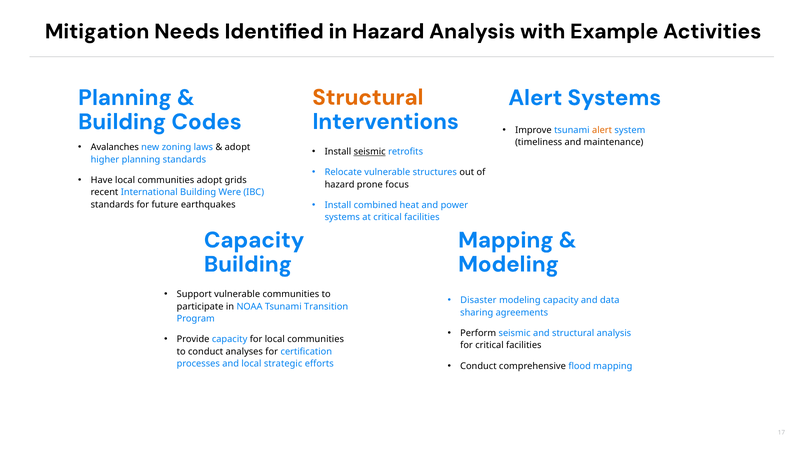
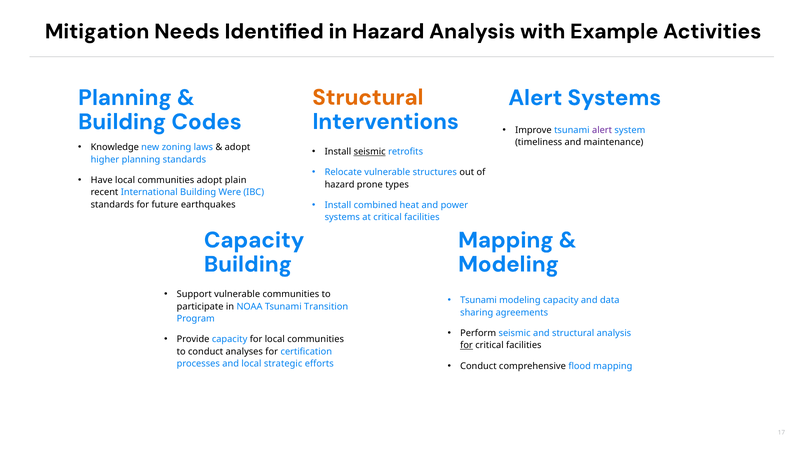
alert colour: orange -> purple (602, 130)
Avalanches: Avalanches -> Knowledge (115, 147)
grids: grids -> plain (236, 180)
focus: focus -> types (397, 185)
Disaster: Disaster -> Tsunami (479, 301)
for underline: none -> present (467, 346)
